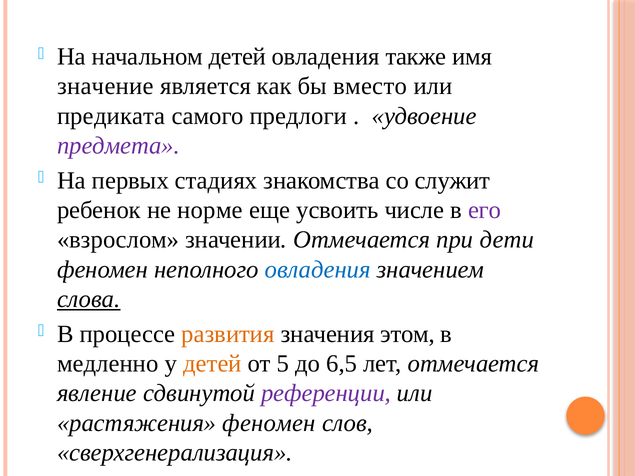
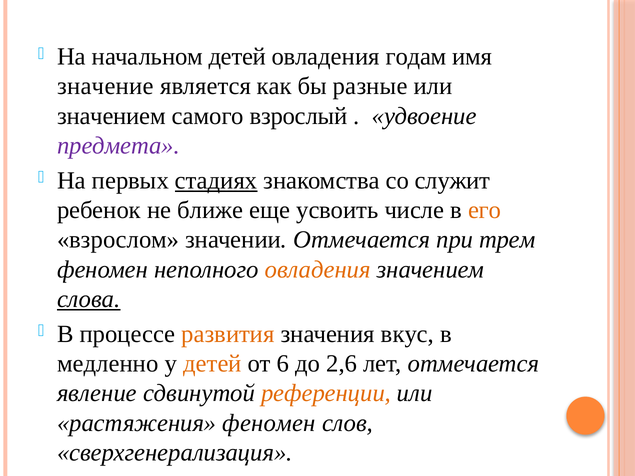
также: также -> годам (416, 57)
вместо: вместо -> разные (370, 86)
предиката: предиката -> значением (111, 116)
предлоги: предлоги -> взрослый (299, 116)
стадиях underline: none -> present (216, 181)
норме: норме -> ближе (210, 210)
его colour: purple -> orange (484, 210)
дети: дети -> трем (507, 240)
овладения colour: blue -> orange (318, 270)
этом: этом -> вкус (407, 334)
5: 5 -> 6 (283, 364)
6,5: 6,5 -> 2,6 (342, 364)
референции colour: purple -> orange (326, 393)
